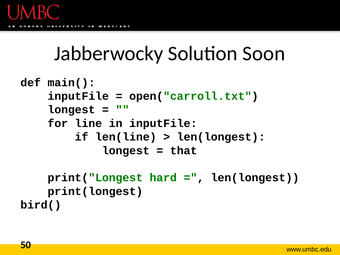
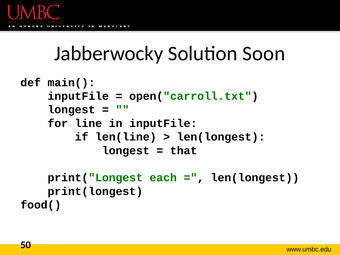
hard: hard -> each (163, 178)
bird(: bird( -> food( (41, 205)
